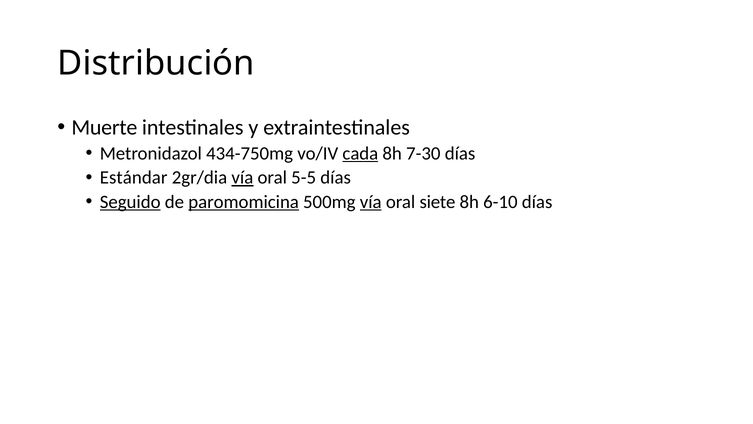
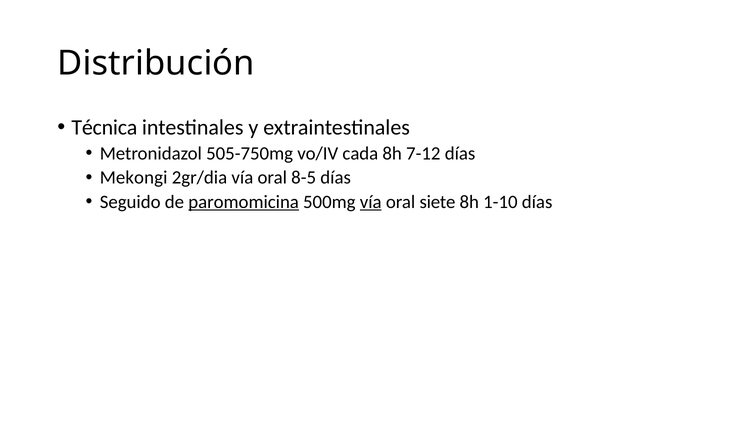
Muerte: Muerte -> Técnica (104, 127)
434-750mg: 434-750mg -> 505-750mg (250, 153)
cada underline: present -> none (360, 153)
7-30: 7-30 -> 7-12 (423, 153)
Estándar: Estándar -> Mekongi (134, 178)
vía underline: present -> none (242, 178)
5-5: 5-5 -> 8-5 (304, 178)
Seguido underline: present -> none (130, 202)
6-10: 6-10 -> 1-10 (500, 202)
